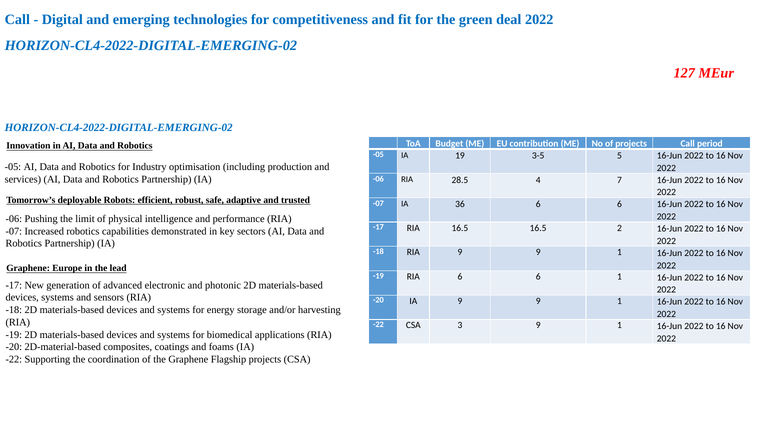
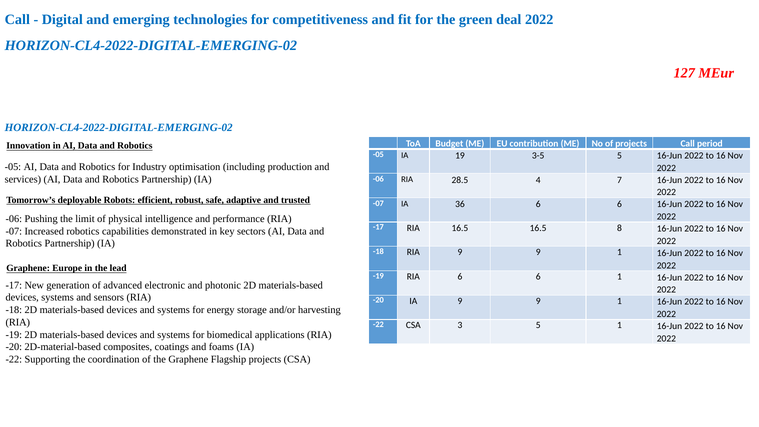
2: 2 -> 8 (619, 228)
3 9: 9 -> 5 (538, 325)
